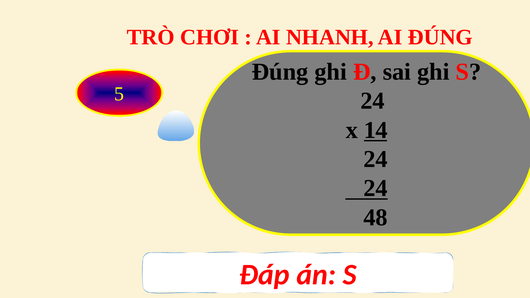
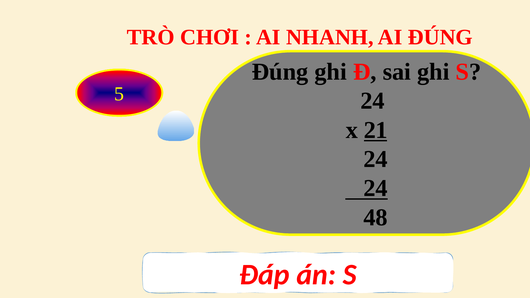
14: 14 -> 21 (376, 130)
